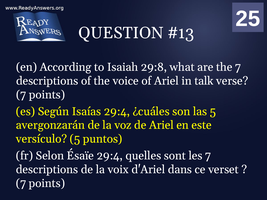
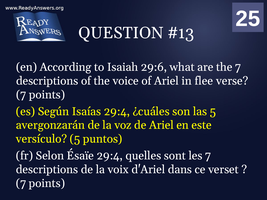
29:8: 29:8 -> 29:6 (154, 67)
talk: talk -> flee (204, 81)
